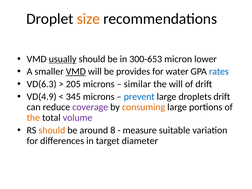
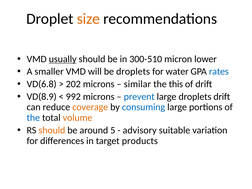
300-653: 300-653 -> 300-510 (146, 59)
VMD underline: present -> none (76, 72)
be provides: provides -> droplets (133, 72)
VD(6.3: VD(6.3 -> VD(6.8 (42, 84)
205: 205 -> 202 (73, 84)
the will: will -> this (176, 84)
VD(4.9: VD(4.9 -> VD(8.9 (42, 97)
345: 345 -> 992 (73, 97)
coverage colour: purple -> orange (90, 107)
consuming colour: orange -> blue (144, 107)
the colour: orange -> blue (33, 118)
volume colour: purple -> orange (78, 118)
8: 8 -> 5 (113, 130)
measure: measure -> advisory (140, 130)
diameter: diameter -> products (140, 141)
